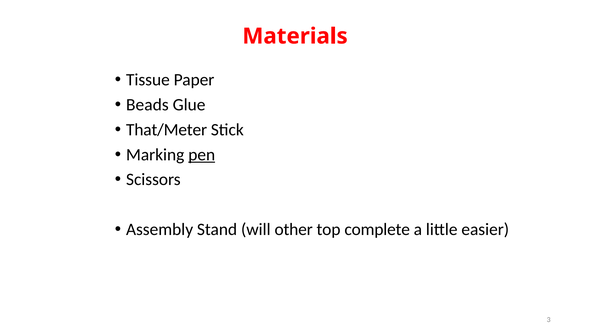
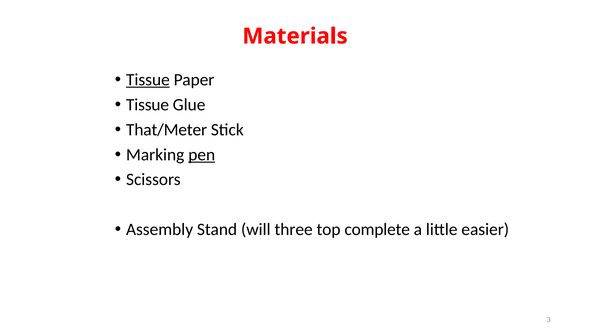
Tissue underline: none -> present (148, 80)
Beads: Beads -> Tissue (148, 105)
other: other -> three (294, 230)
